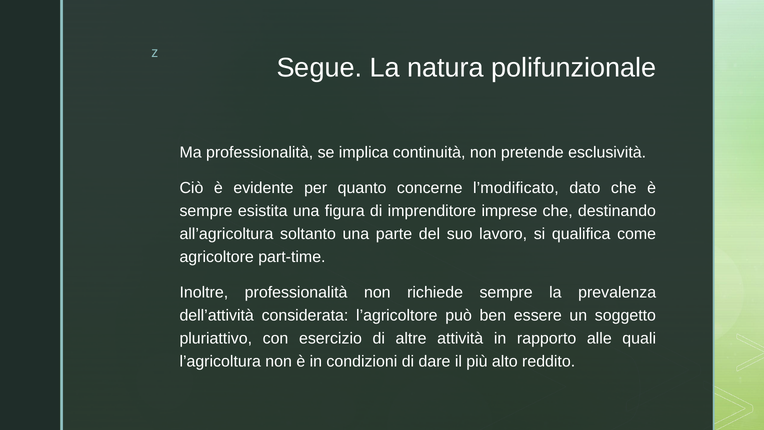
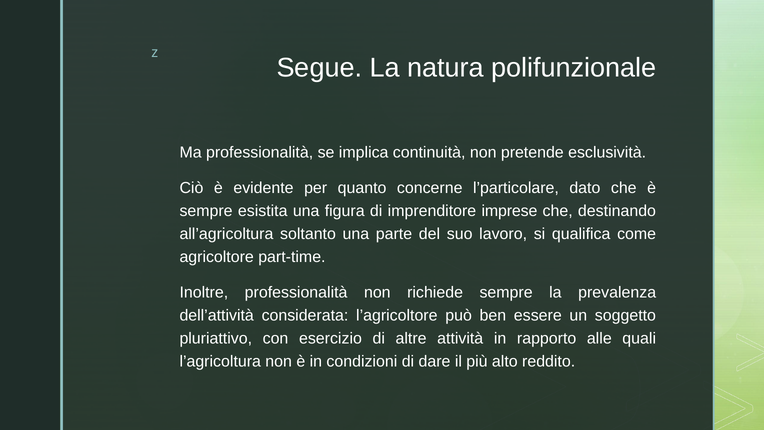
l’modificato: l’modificato -> l’particolare (516, 188)
